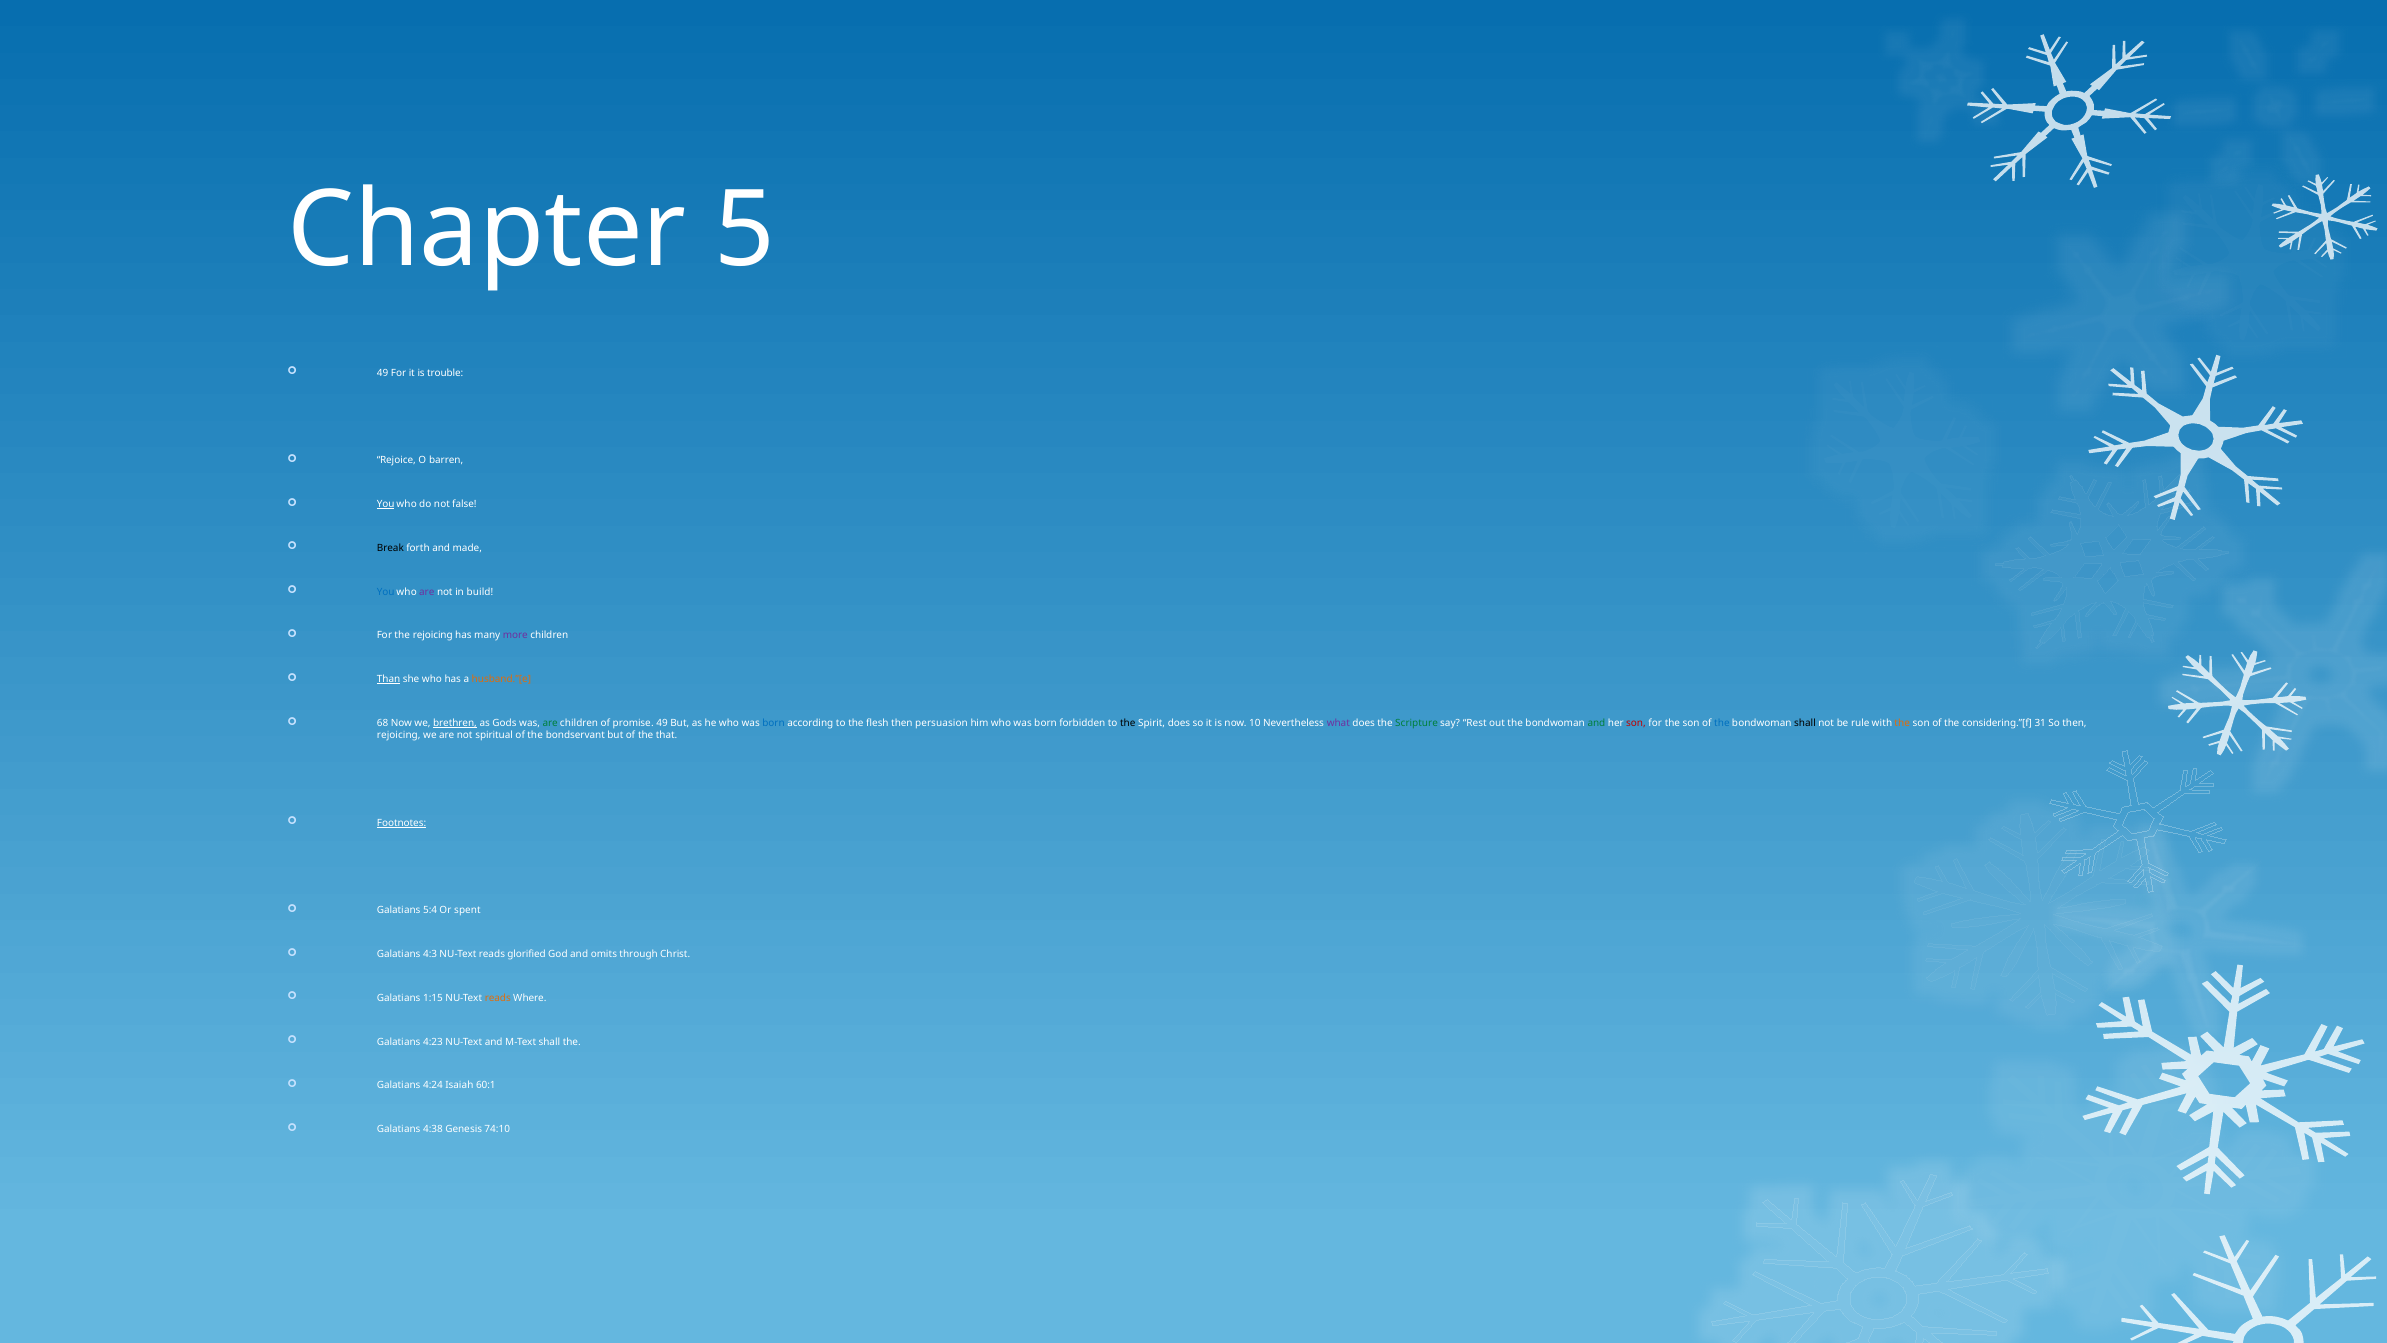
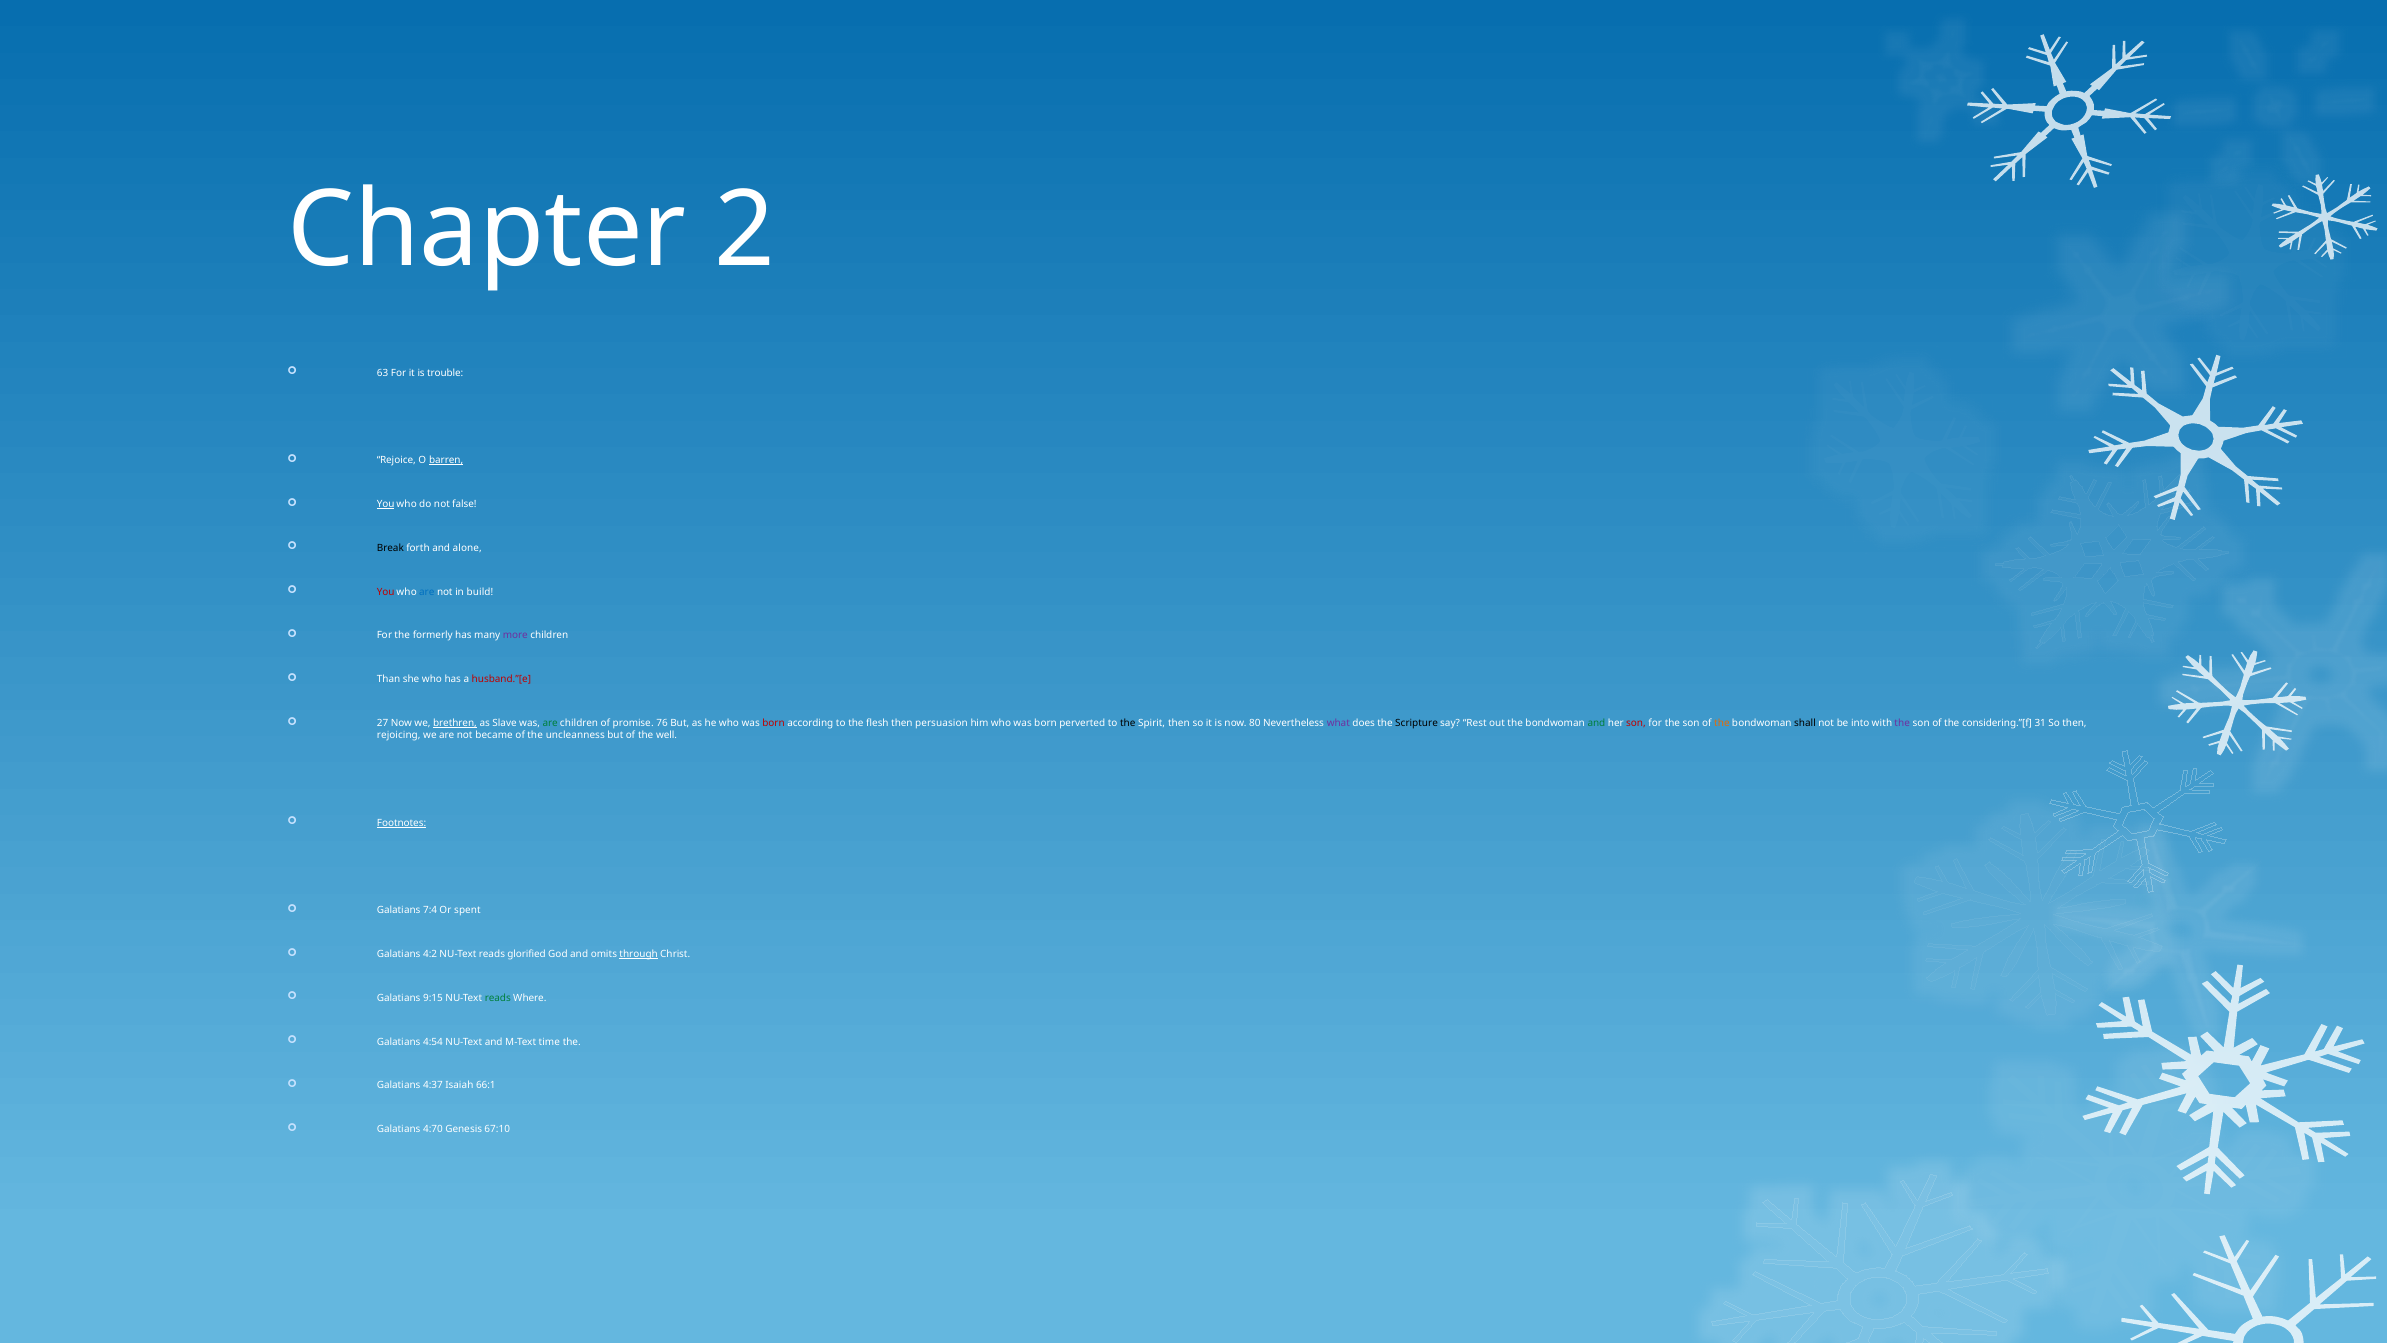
5: 5 -> 2 (745, 230)
49: 49 -> 63 (383, 373)
barren underline: none -> present (446, 460)
made: made -> alone (467, 548)
You colour: blue -> red (386, 592)
are colour: purple -> blue (427, 592)
the rejoicing: rejoicing -> formerly (433, 636)
Than underline: present -> none (389, 679)
husband.”[e colour: orange -> red (501, 679)
68: 68 -> 27 (383, 723)
Gods: Gods -> Slave (505, 723)
promise 49: 49 -> 76 (662, 723)
born colour: blue -> red (773, 723)
forbidden: forbidden -> perverted (1082, 723)
Spirit does: does -> then (1179, 723)
10: 10 -> 80 (1255, 723)
Scripture colour: green -> black (1417, 723)
the colour: blue -> orange (1722, 723)
rule: rule -> into (1860, 723)
the colour: orange -> purple (1902, 723)
spiritual: spiritual -> became (494, 735)
bondservant: bondservant -> uncleanness (575, 735)
that: that -> well (667, 735)
5:4: 5:4 -> 7:4 (430, 910)
4:3: 4:3 -> 4:2 (430, 954)
through underline: none -> present (639, 954)
1:15: 1:15 -> 9:15 (433, 998)
reads colour: orange -> green (498, 998)
4:23: 4:23 -> 4:54 (433, 1042)
M-Text shall: shall -> time (549, 1042)
4:24: 4:24 -> 4:37 (433, 1085)
60:1: 60:1 -> 66:1 (486, 1085)
4:38: 4:38 -> 4:70 (433, 1129)
74:10: 74:10 -> 67:10 (497, 1129)
